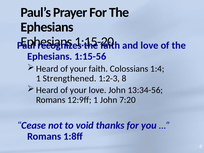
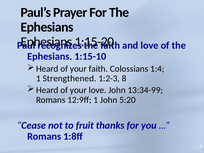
1:15-56: 1:15-56 -> 1:15-10 (90, 56)
13:34-56: 13:34-56 -> 13:34-99 (145, 90)
7:20: 7:20 -> 5:20 (127, 100)
void: void -> fruit (85, 125)
